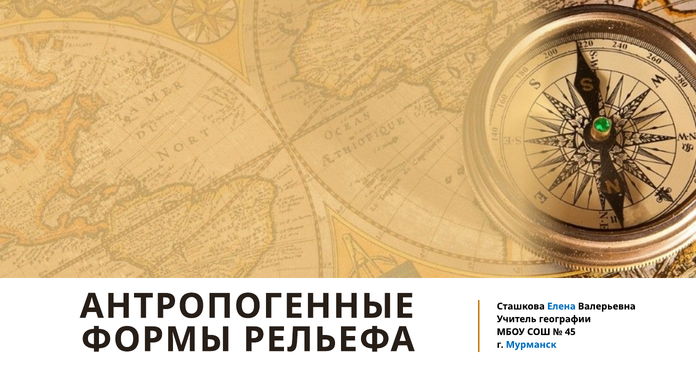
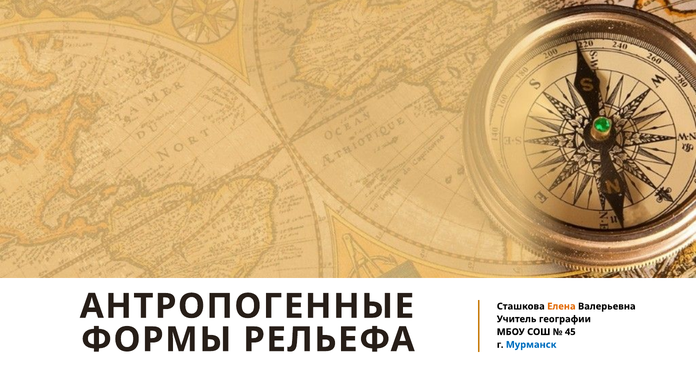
Елена colour: blue -> orange (561, 307)
